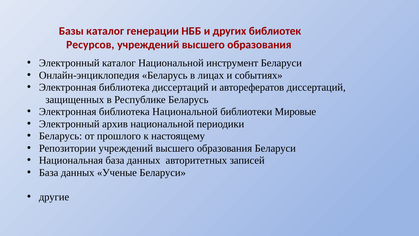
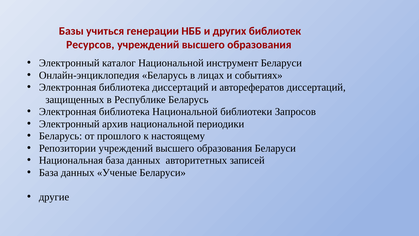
Базы каталог: каталог -> учиться (105, 31)
Мировые: Мировые -> Запросов (295, 112)
